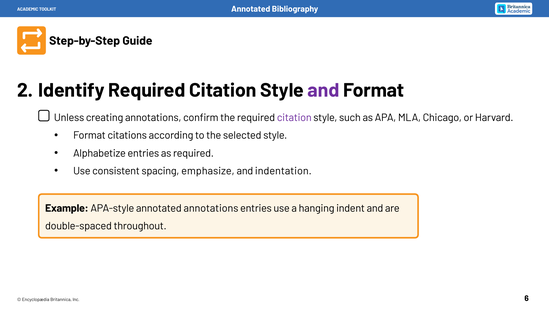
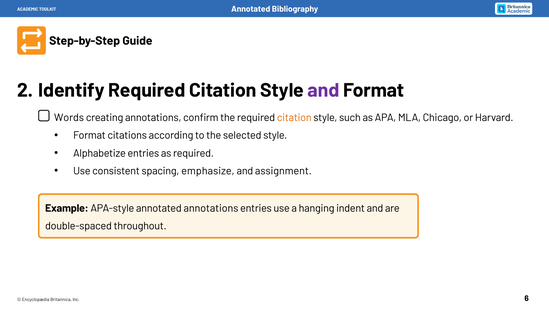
Unless: Unless -> Words (69, 118)
citation colour: purple -> orange (294, 118)
indentation: indentation -> assignment (283, 171)
